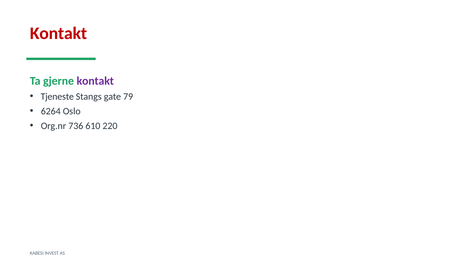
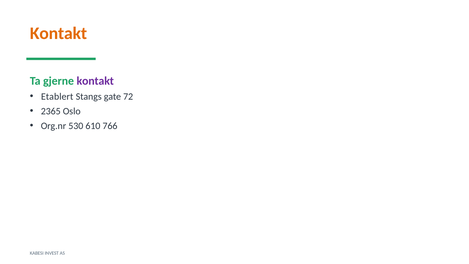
Kontakt colour: red -> orange (58, 33)
Tjeneste: Tjeneste -> Etablert (57, 96)
79: 79 -> 72 (128, 96)
6264: 6264 -> 2365 (51, 111)
736: 736 -> 530 (76, 126)
220: 220 -> 766 (110, 126)
